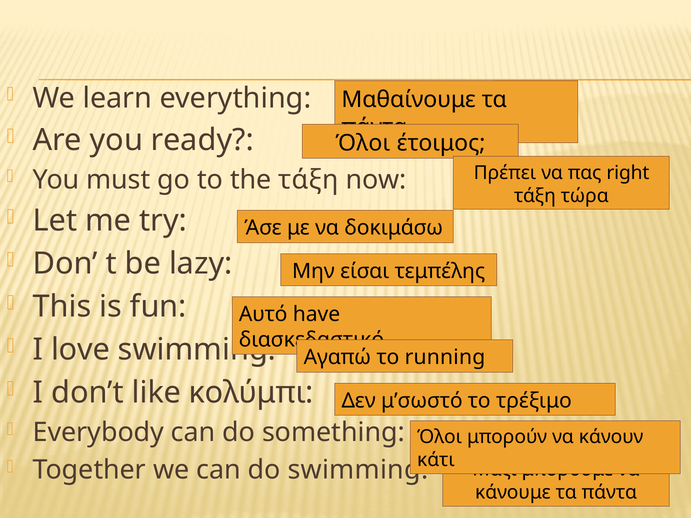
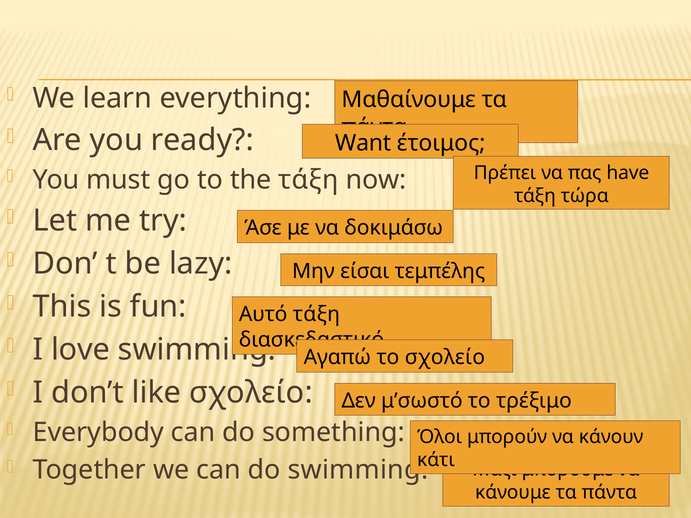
Όλοι: Όλοι -> Want (363, 143)
right: right -> have (628, 173)
Αυτό have: have -> τάξη (316, 314)
το running: running -> σχολείο (445, 358)
like κολύμπι: κολύμπι -> σχολείο (251, 393)
